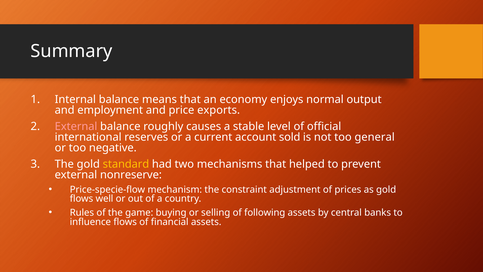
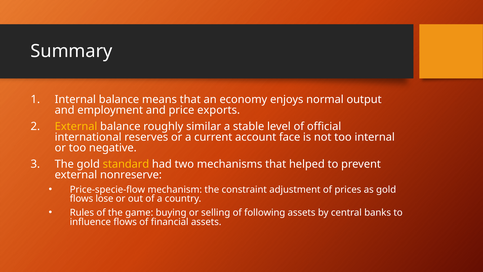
External colour: pink -> yellow (76, 126)
causes: causes -> similar (204, 126)
sold: sold -> face (290, 137)
too general: general -> internal (375, 137)
well: well -> lose (104, 199)
